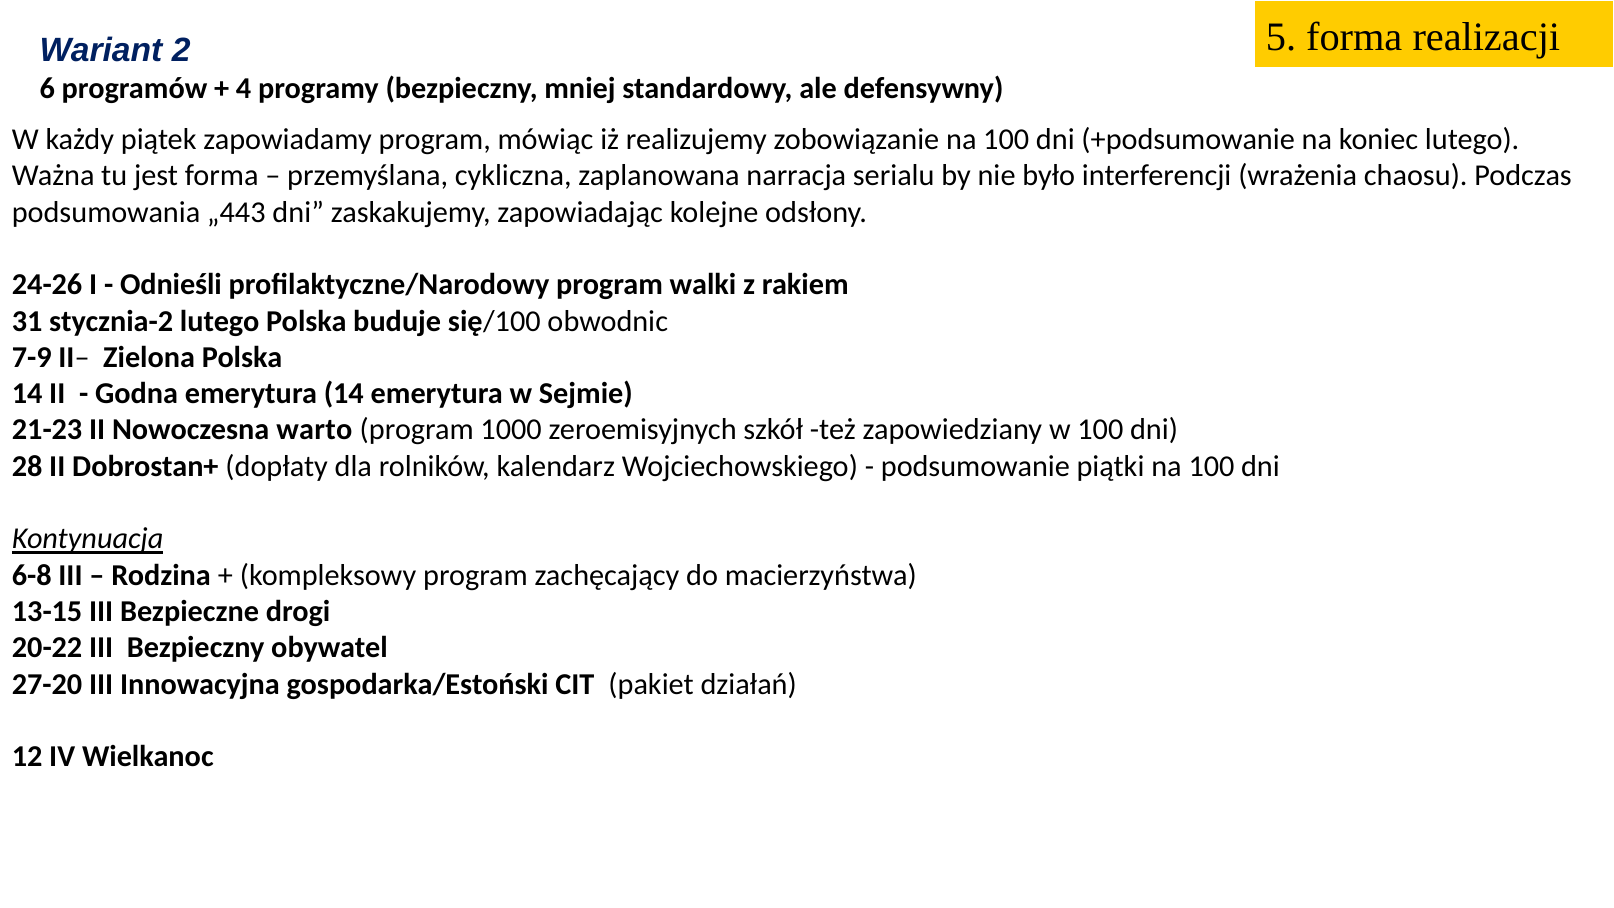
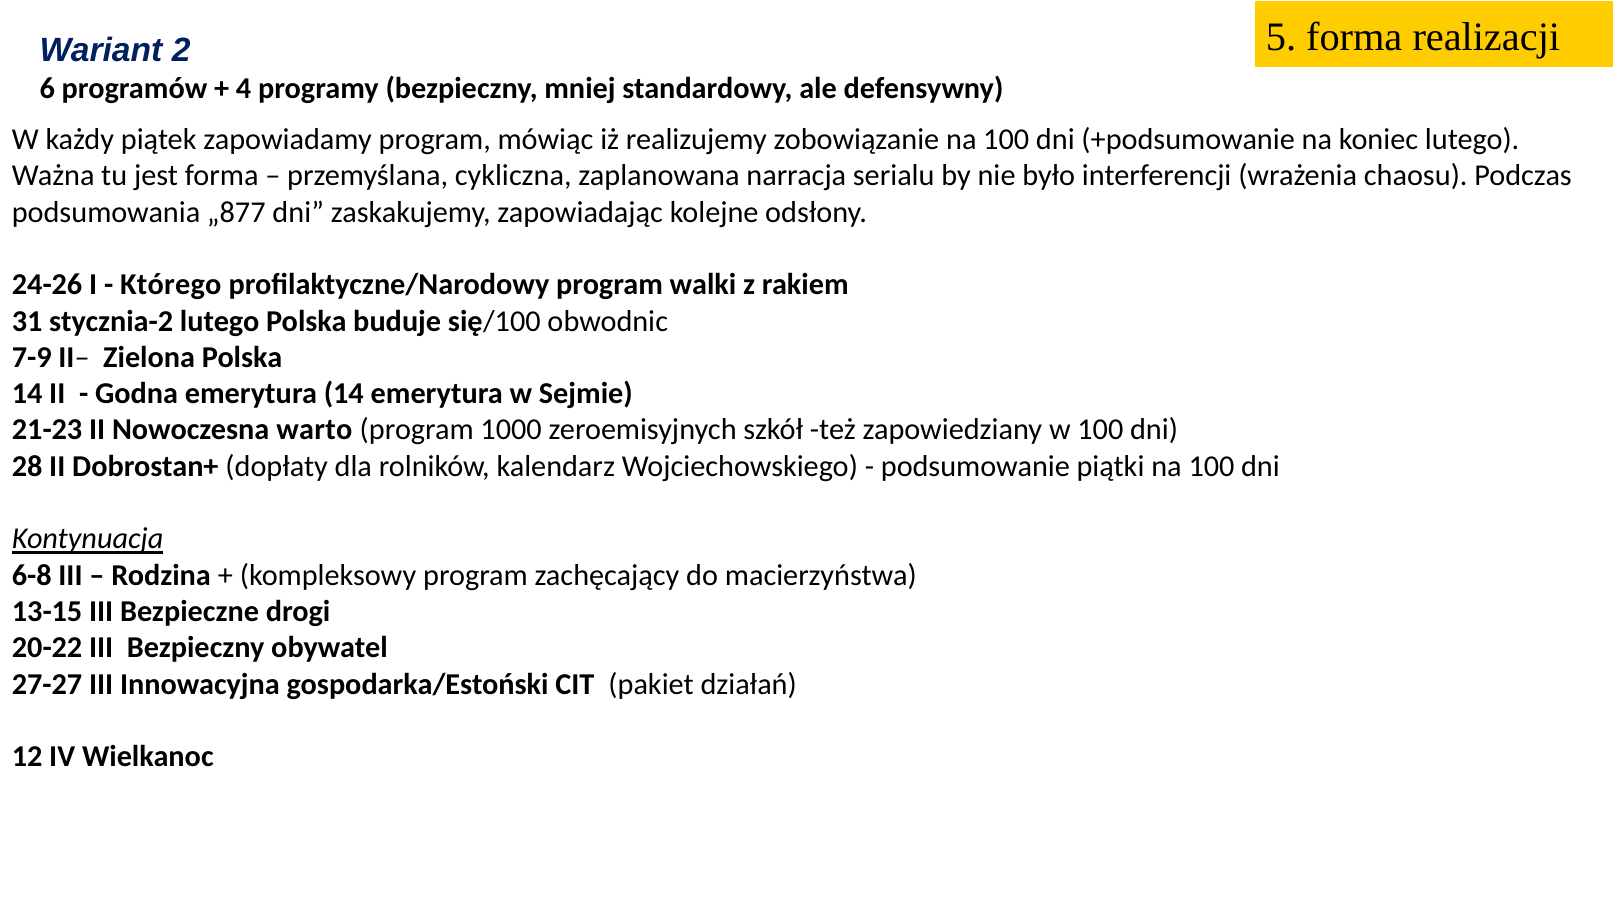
„443: „443 -> „877 (236, 212)
Odnieśli: Odnieśli -> Którego (171, 285)
27-20: 27-20 -> 27-27 (47, 684)
